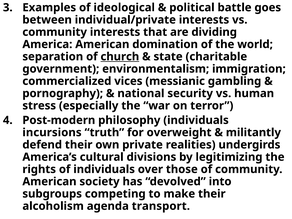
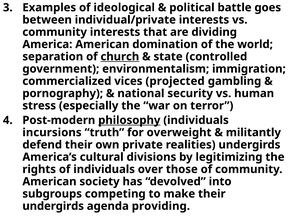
charitable: charitable -> controlled (216, 57)
messianic: messianic -> projected (175, 81)
philosophy underline: none -> present (129, 120)
alcoholism: alcoholism -> undergirds (53, 206)
transport: transport -> providing (161, 206)
